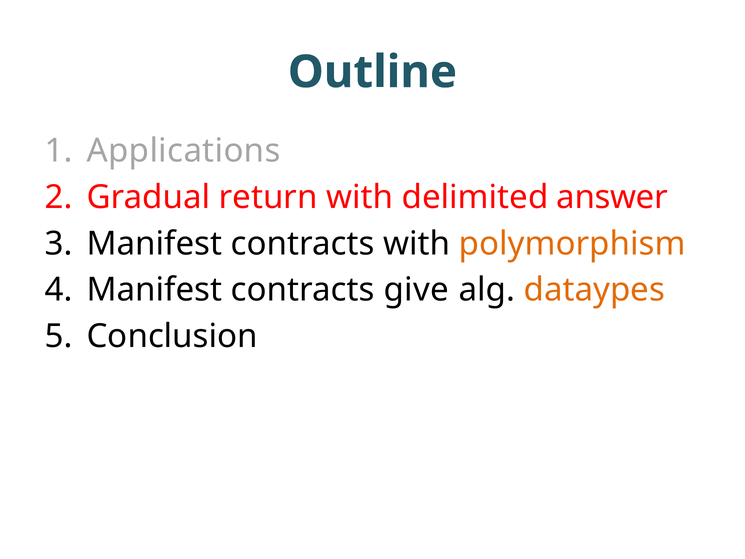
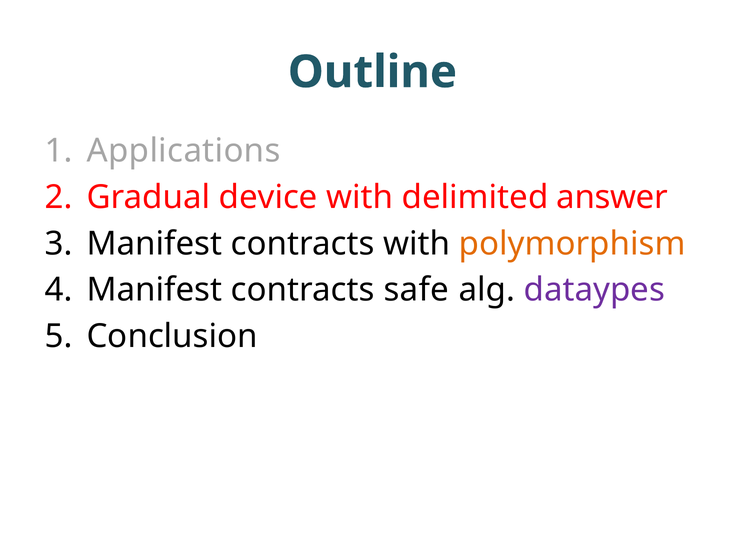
return: return -> device (268, 197)
give: give -> safe (416, 290)
dataypes colour: orange -> purple (594, 290)
